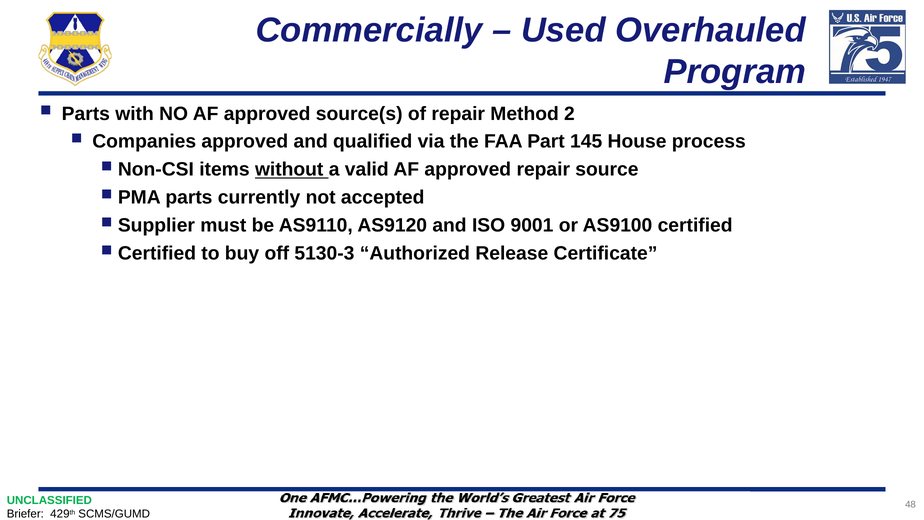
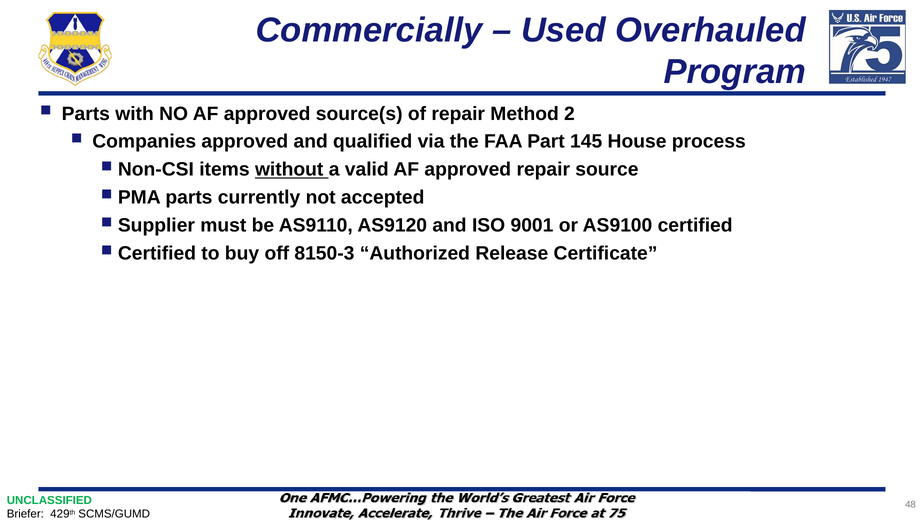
5130-3: 5130-3 -> 8150-3 (324, 253)
